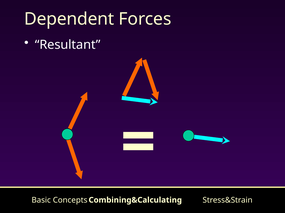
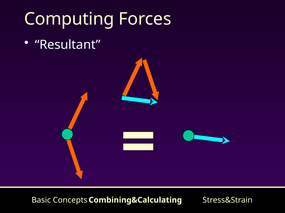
Dependent: Dependent -> Computing (69, 19)
